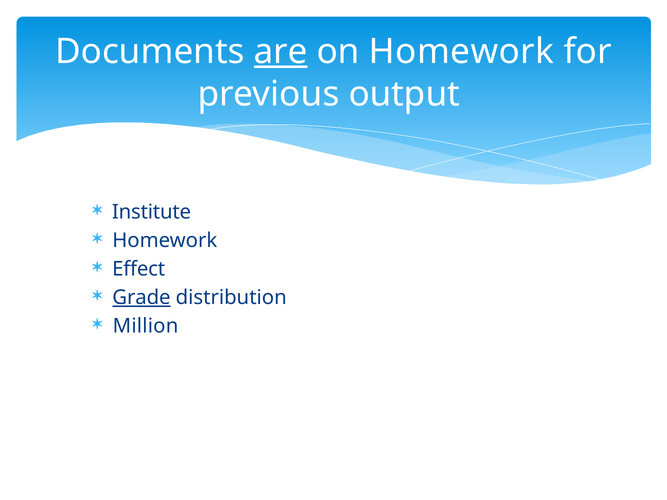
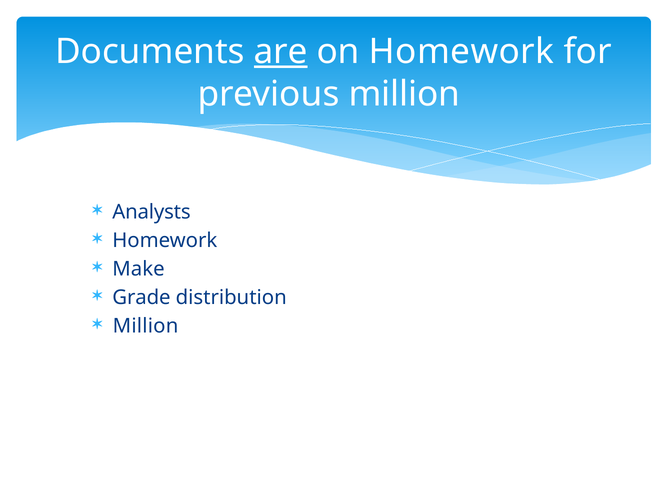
previous output: output -> million (404, 94)
Institute: Institute -> Analysts (152, 212)
Effect: Effect -> Make (139, 269)
Grade underline: present -> none (141, 298)
